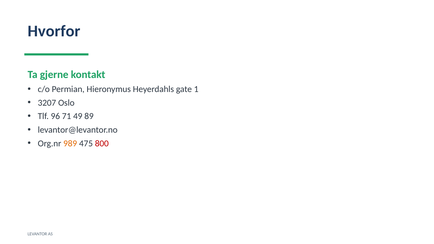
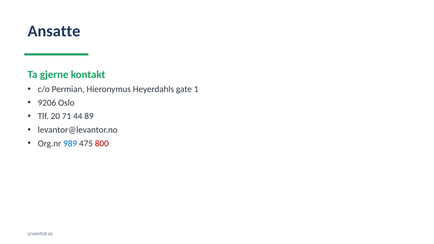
Hvorfor: Hvorfor -> Ansatte (54, 31)
3207: 3207 -> 9206 (47, 103)
96: 96 -> 20 (55, 116)
49: 49 -> 44 (78, 116)
989 colour: orange -> blue (70, 144)
